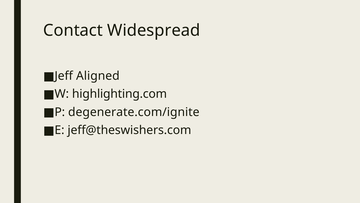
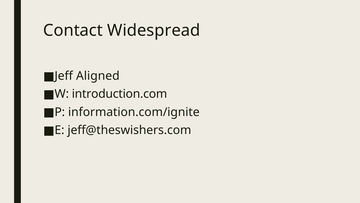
highlighting.com: highlighting.com -> introduction.com (120, 94)
degenerate.com/ignite: degenerate.com/ignite -> information.com/ignite (134, 112)
